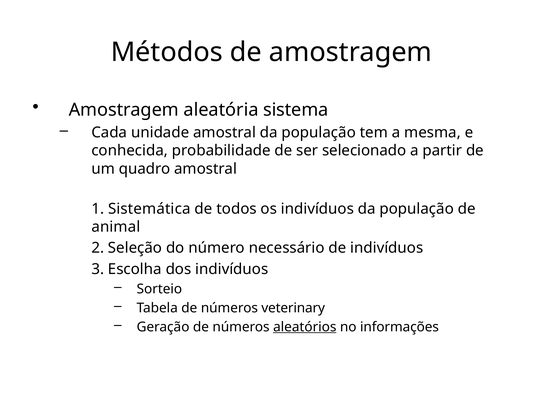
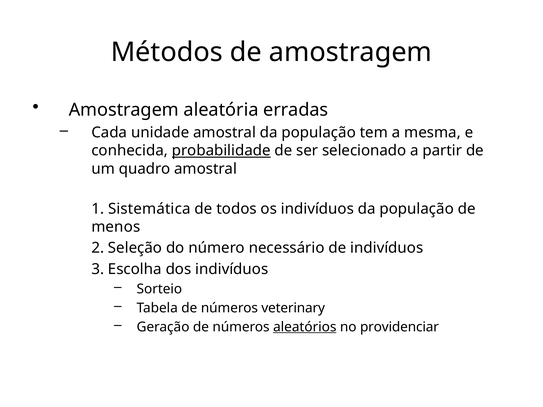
sistema: sistema -> erradas (296, 110)
probabilidade underline: none -> present (221, 151)
animal: animal -> menos (116, 227)
informações: informações -> providenciar (399, 327)
